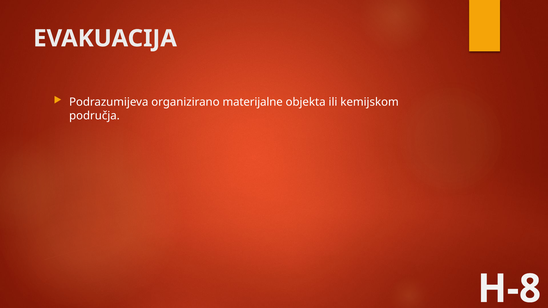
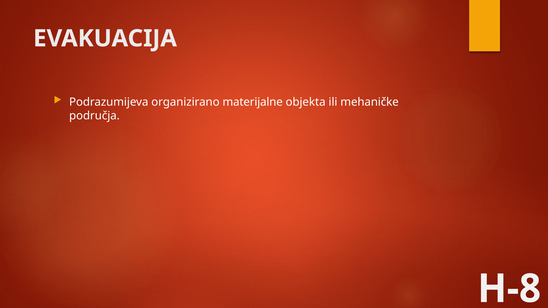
kemijskom: kemijskom -> mehaničke (370, 102)
